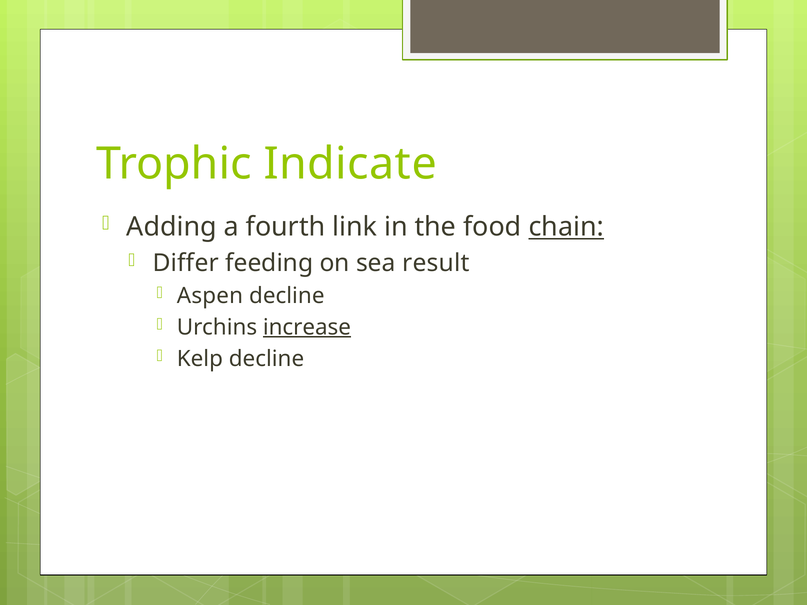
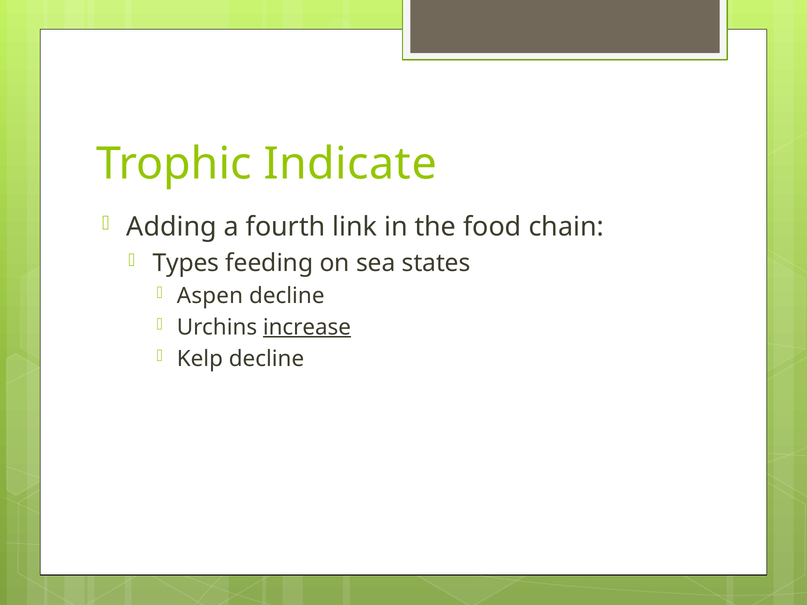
chain underline: present -> none (566, 227)
Differ: Differ -> Types (186, 263)
result: result -> states (436, 263)
